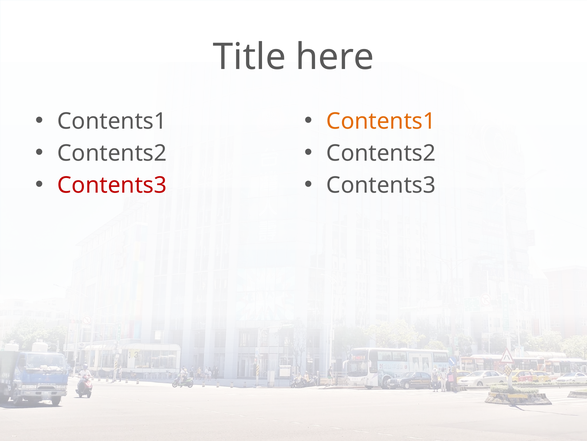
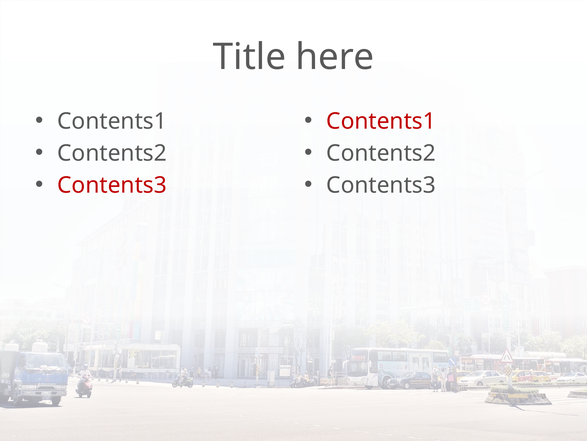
Contents1 colour: orange -> red (381, 121)
